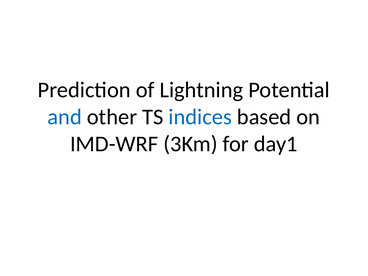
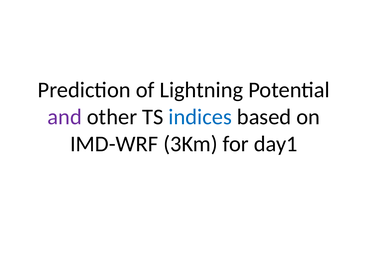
and colour: blue -> purple (65, 117)
